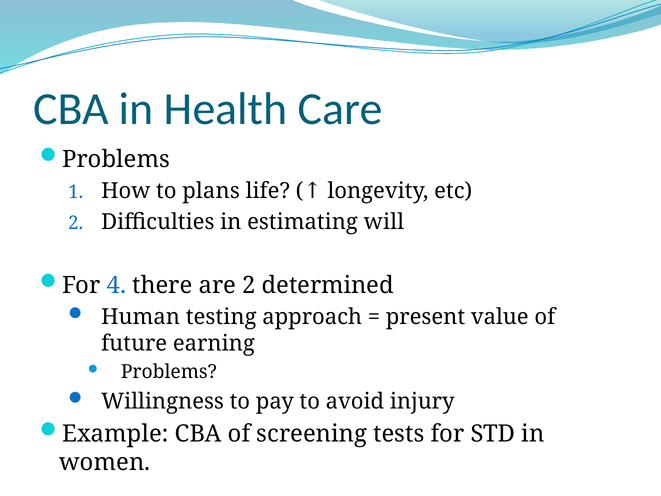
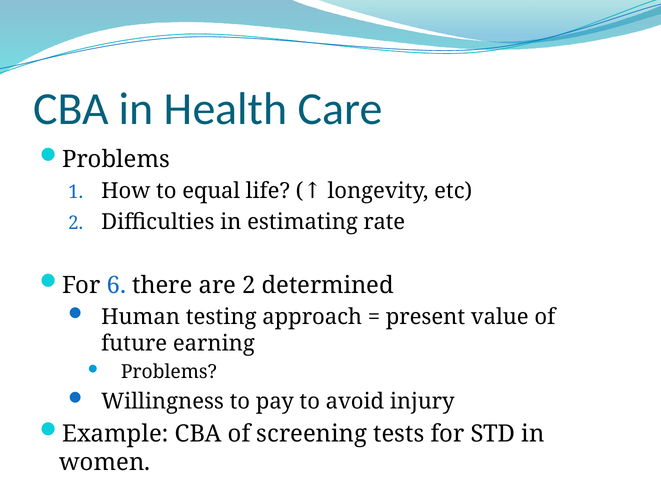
plans: plans -> equal (211, 191)
will: will -> rate (384, 222)
4: 4 -> 6 (116, 285)
